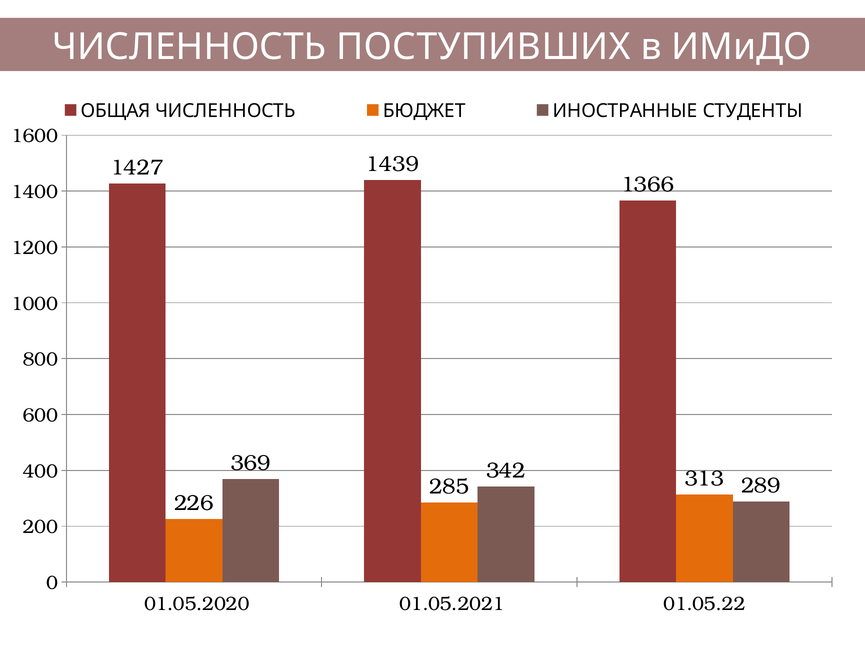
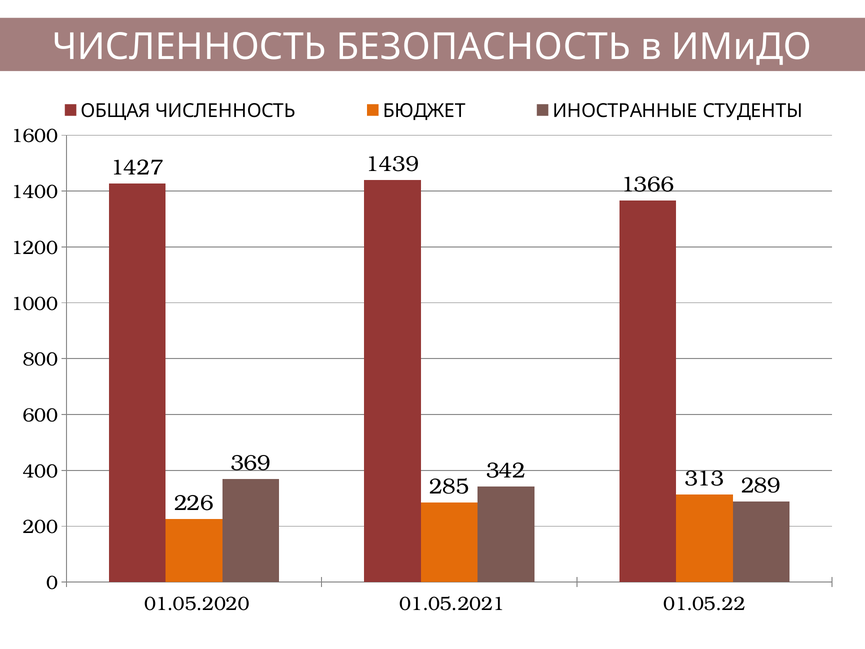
ПОСТУПИВШИХ: ПОСТУПИВШИХ -> БЕЗОПАСНОСТЬ (483, 47)
